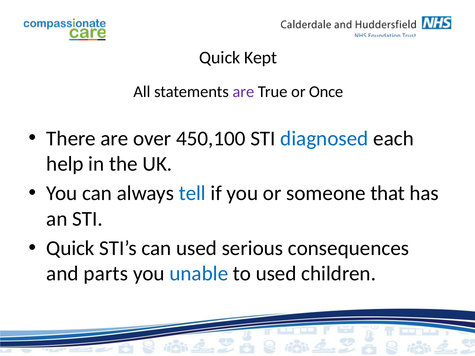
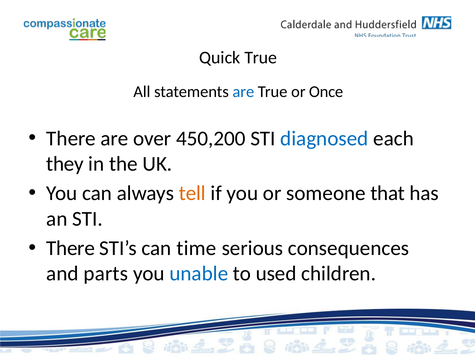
Quick Kept: Kept -> True (261, 58)
are colour: purple -> blue (243, 92)
450,100: 450,100 -> 450,200 (211, 139)
help: help -> they (65, 164)
tell colour: blue -> orange (192, 194)
Quick: Quick -> There (70, 248)
can used: used -> time (196, 248)
